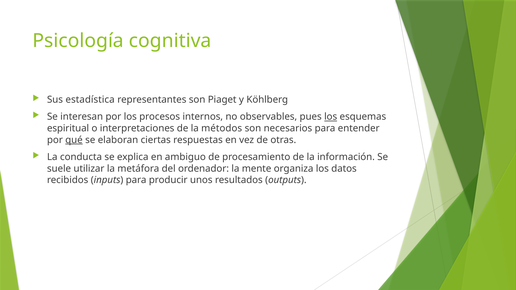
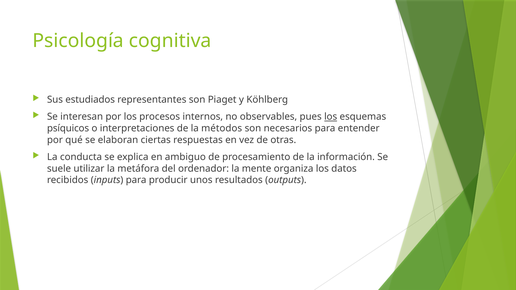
estadística: estadística -> estudiados (90, 100)
espiritual: espiritual -> psíquicos (68, 128)
qué underline: present -> none (74, 140)
